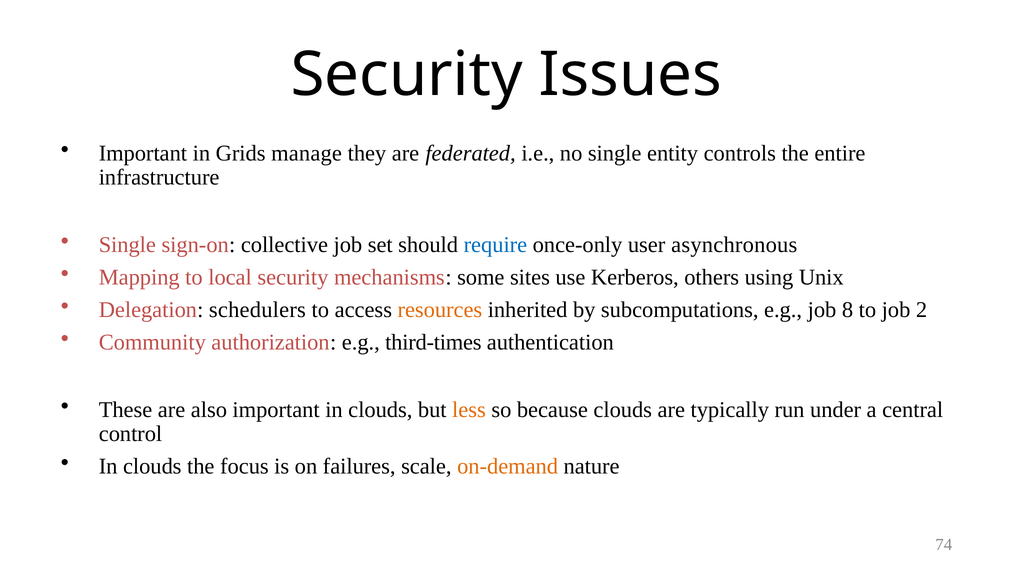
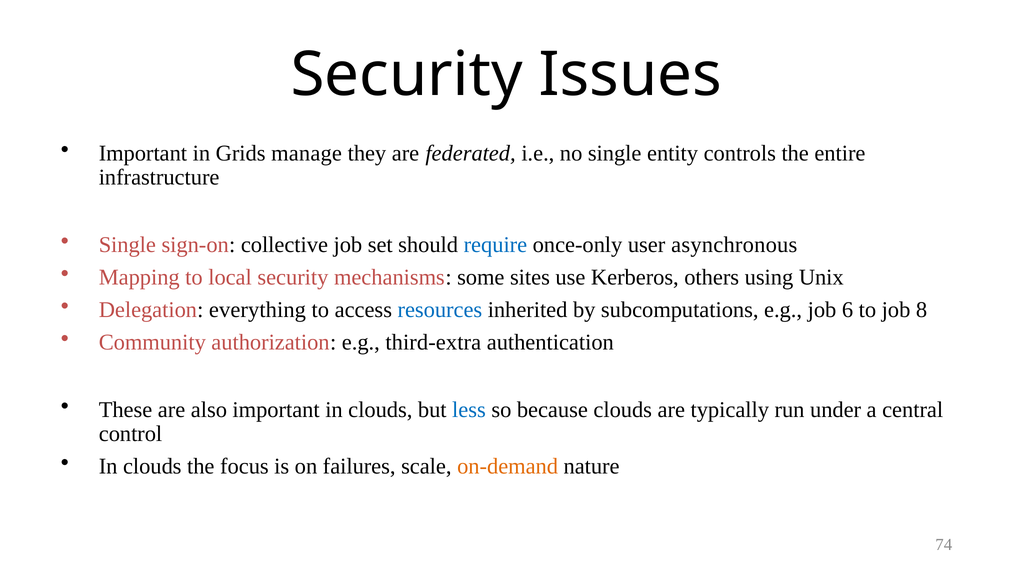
schedulers: schedulers -> everything (257, 310)
resources colour: orange -> blue (440, 310)
8: 8 -> 6 (848, 310)
2: 2 -> 8 (922, 310)
third-times: third-times -> third-extra (433, 342)
less colour: orange -> blue (469, 410)
